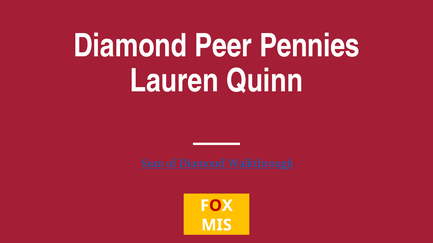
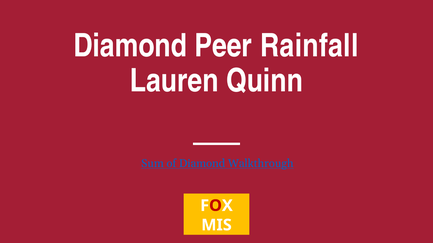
Pennies: Pennies -> Rainfall (309, 46)
